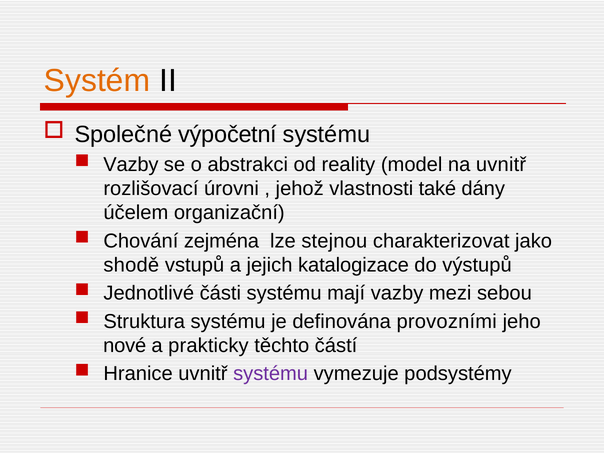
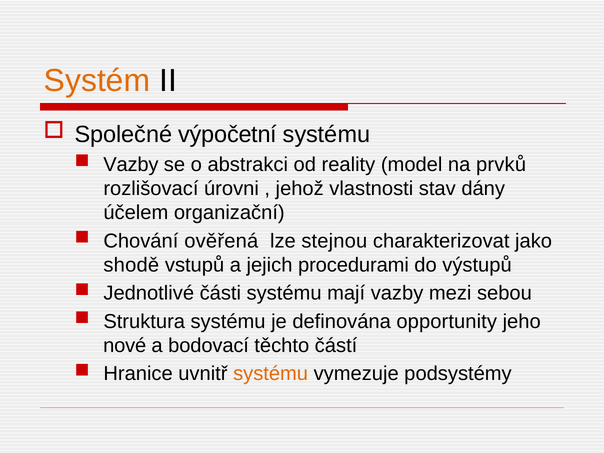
na uvnitř: uvnitř -> prvků (501, 164)
také: také -> stav (437, 189)
zejména: zejména -> ověřená (221, 241)
katalogizace: katalogizace -> procedurami (353, 265)
provozními: provozními -> opportunity (447, 322)
prakticky: prakticky -> bodovací (209, 346)
systému colour: purple -> orange (271, 374)
